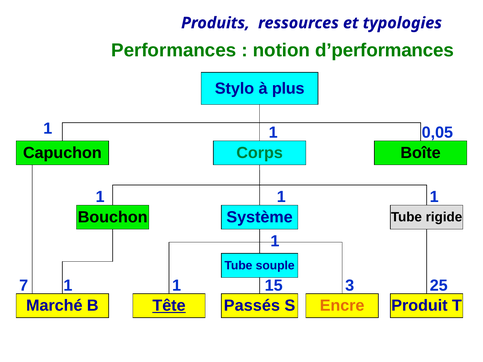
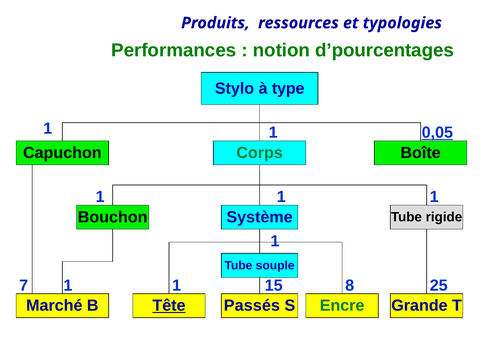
d’performances: d’performances -> d’pourcentages (385, 50)
plus: plus -> type (288, 88)
0,05 underline: none -> present (437, 133)
3: 3 -> 8 (350, 286)
Encre colour: orange -> green (342, 306)
Produit: Produit -> Grande (419, 306)
